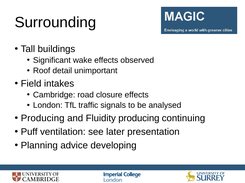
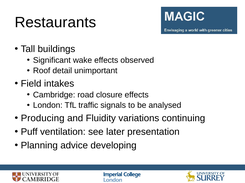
Surrounding: Surrounding -> Restaurants (55, 23)
Fluidity producing: producing -> variations (139, 119)
